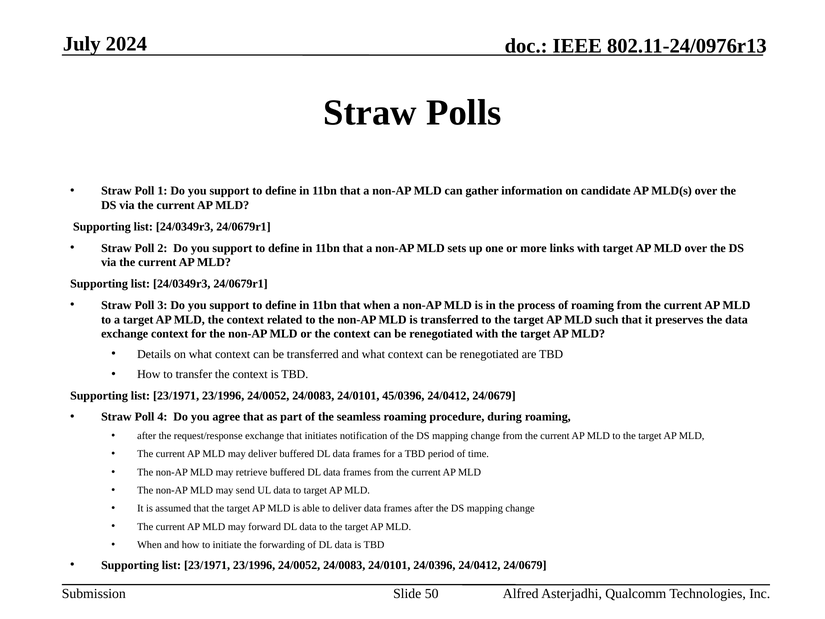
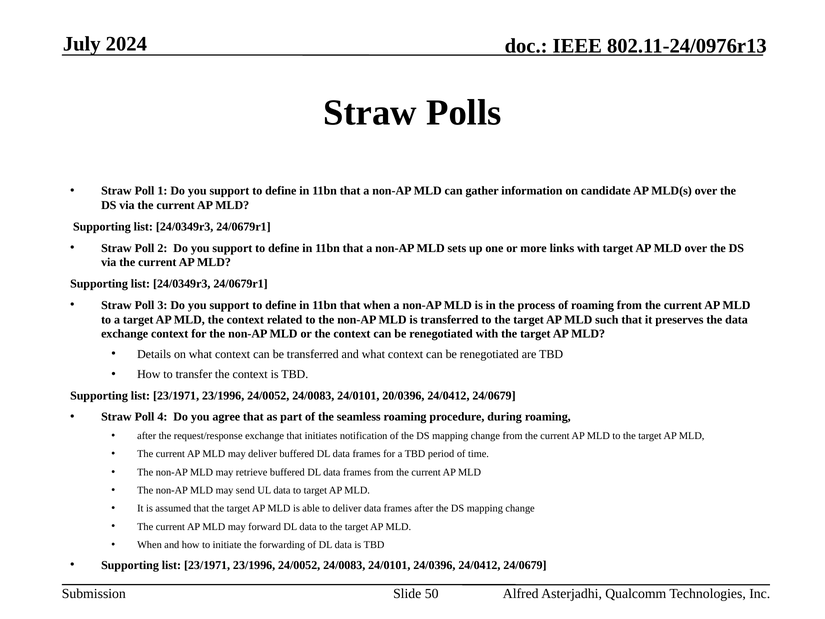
45/0396: 45/0396 -> 20/0396 (403, 395)
